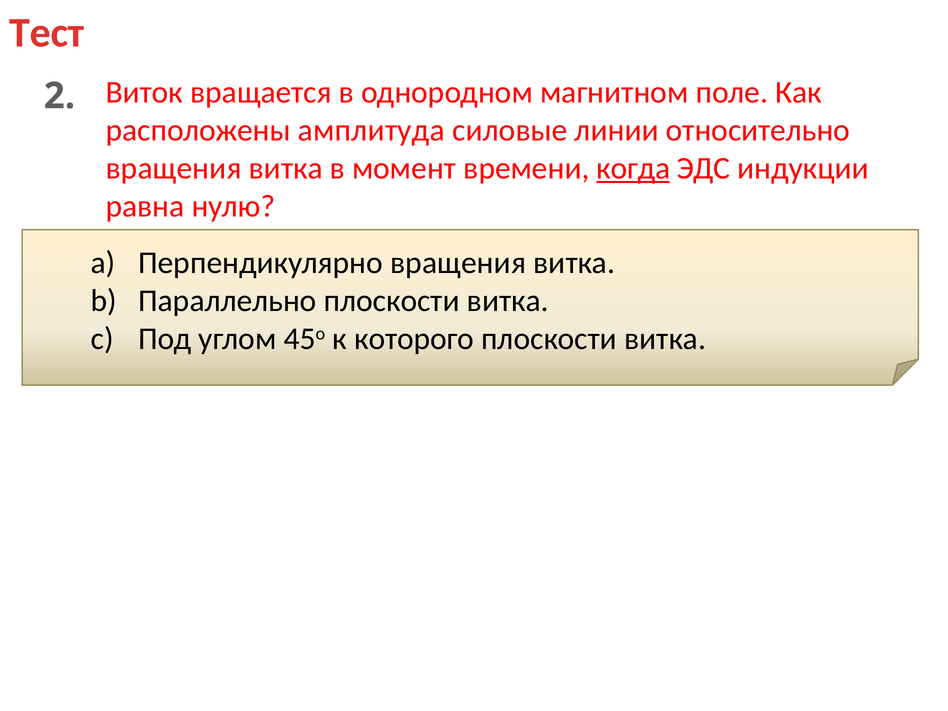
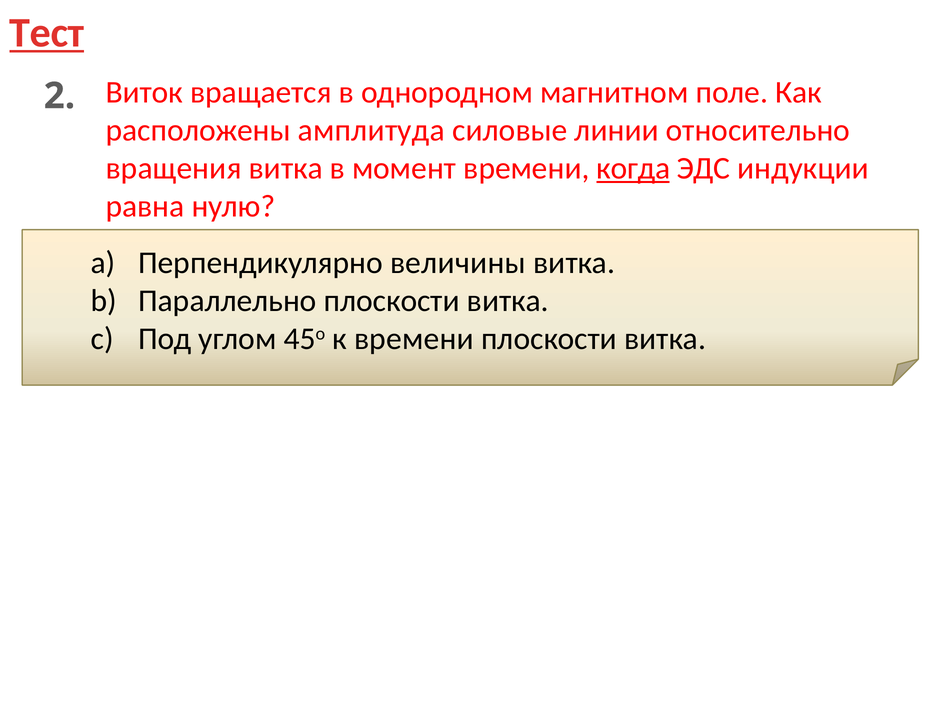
Тест underline: none -> present (47, 33)
Перпендикулярно вращения: вращения -> величины (458, 263)
к которого: которого -> времени (414, 339)
